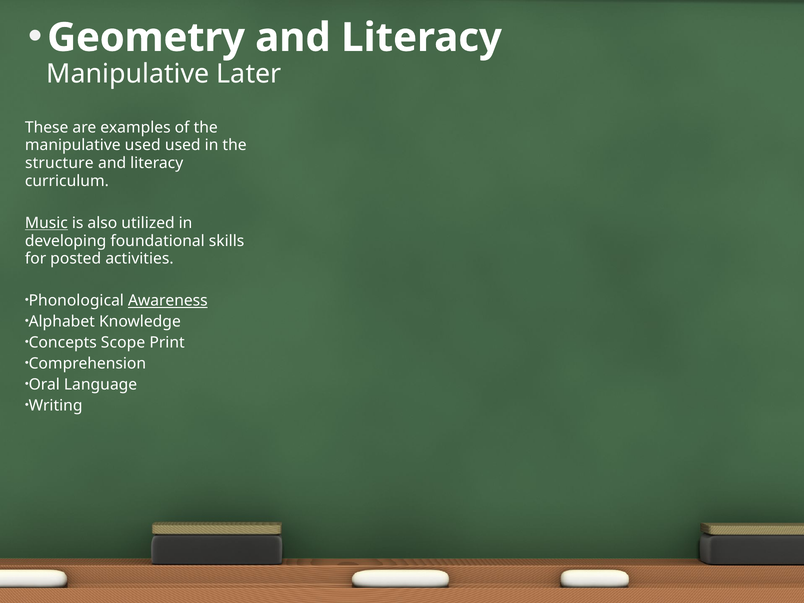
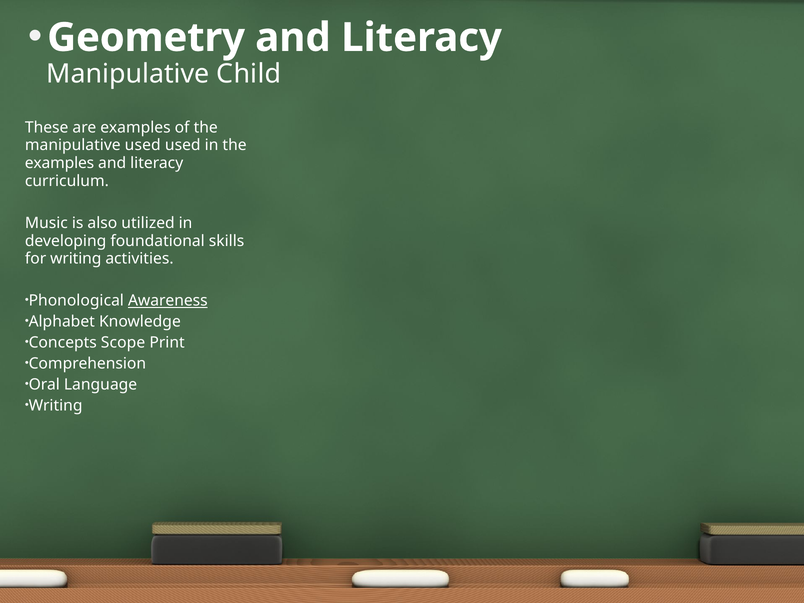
Later: Later -> Child (249, 74)
structure: structure -> examples (60, 163)
Music underline: present -> none (46, 223)
for posted: posted -> writing (76, 259)
